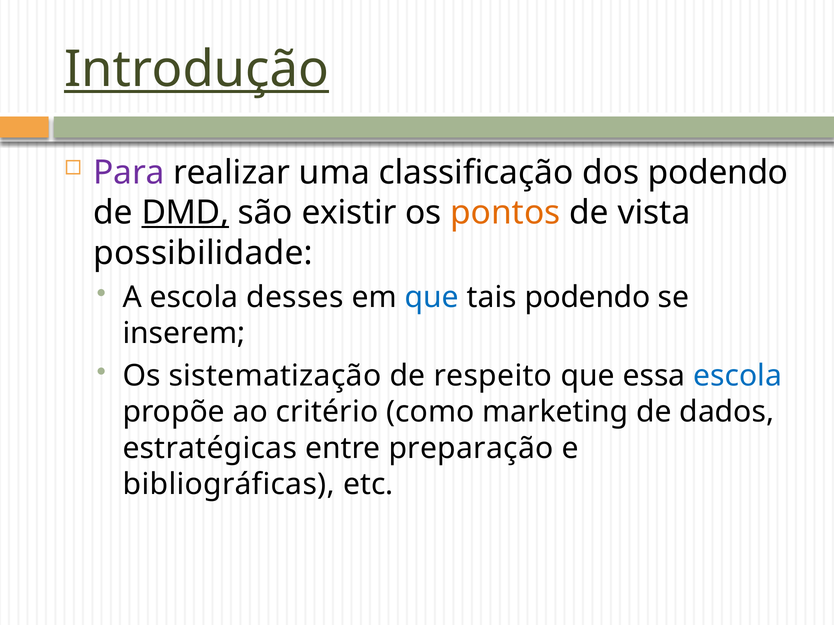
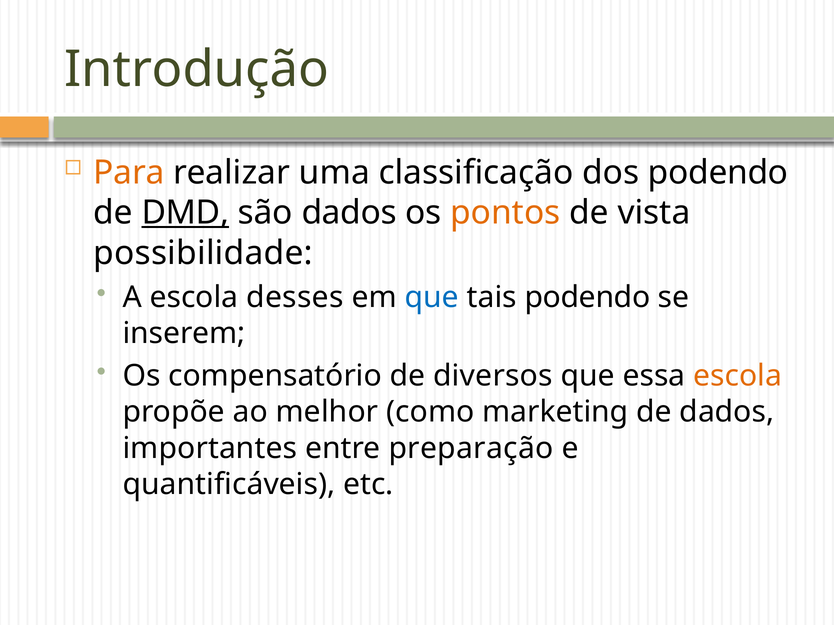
Introdução underline: present -> none (197, 70)
Para colour: purple -> orange (129, 173)
são existir: existir -> dados (349, 213)
sistematização: sistematização -> compensatório (275, 376)
respeito: respeito -> diversos (493, 376)
escola colour: blue -> orange (738, 376)
critério: critério -> melhor (327, 412)
estratégicas: estratégicas -> importantes (210, 448)
bibliográficas: bibliográficas -> quantificáveis (229, 485)
